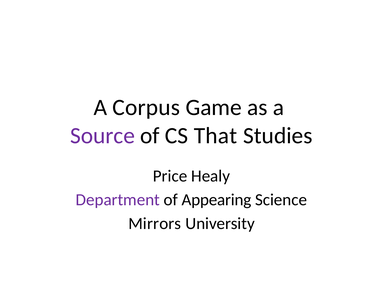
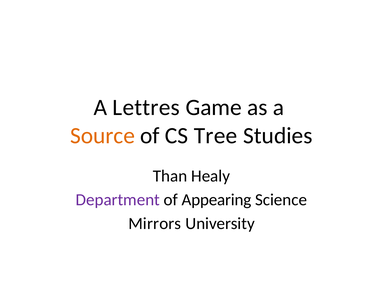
Corpus: Corpus -> Lettres (146, 108)
Source colour: purple -> orange (103, 136)
That: That -> Tree (216, 136)
Price: Price -> Than (170, 176)
